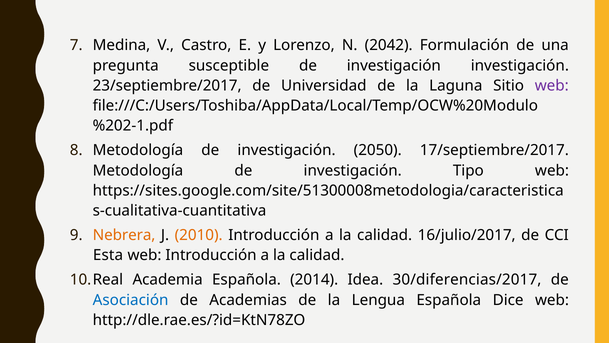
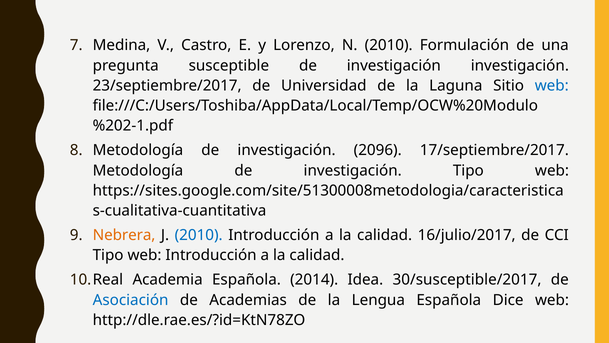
N 2042: 2042 -> 2010 (389, 45)
web colour: purple -> blue (552, 85)
2050: 2050 -> 2096 (378, 150)
2010 colour: orange -> blue (199, 235)
Esta: Esta -> Tipo (108, 255)
30/diferencias/2017: 30/diferencias/2017 -> 30/susceptible/2017 (467, 280)
